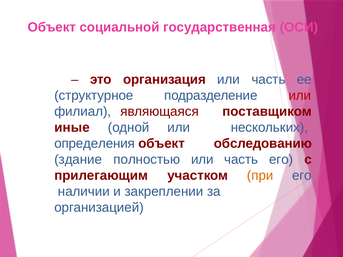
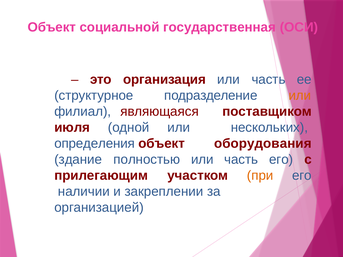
или colour: red -> orange (300, 95)
иные: иные -> июля (72, 128)
обследованию: обследованию -> оборудования (263, 144)
